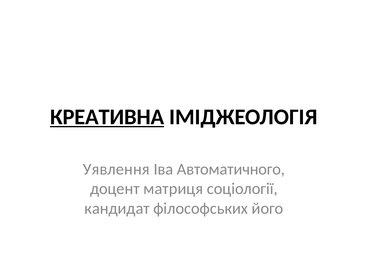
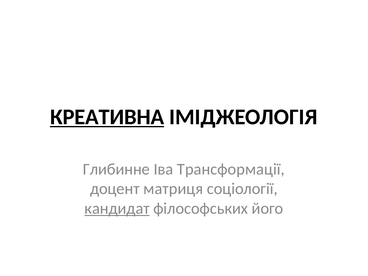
Уявлення: Уявлення -> Глибинне (116, 169)
Автоматичного: Автоматичного -> Трансформації (231, 169)
кандидат underline: none -> present (117, 208)
